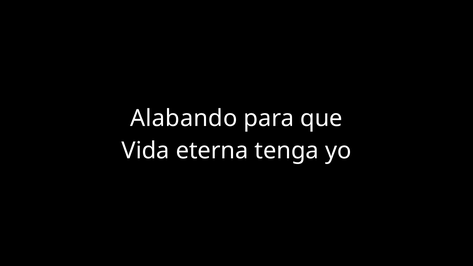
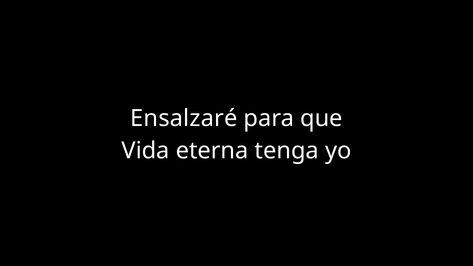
Alabando: Alabando -> Ensalzaré (184, 119)
